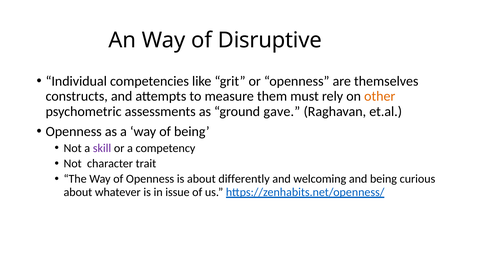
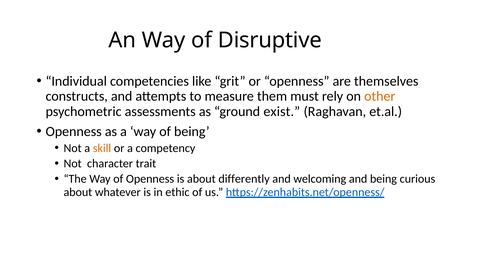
gave: gave -> exist (282, 111)
skill colour: purple -> orange (102, 148)
issue: issue -> ethic (177, 192)
